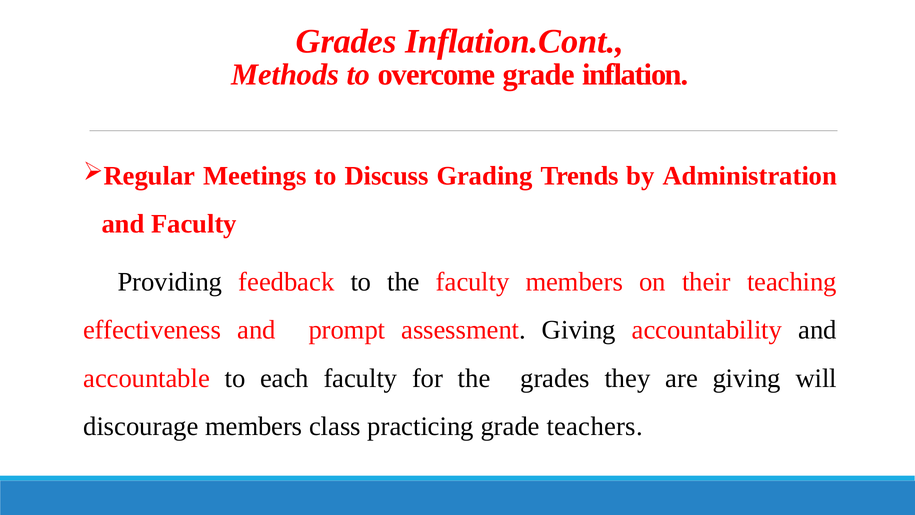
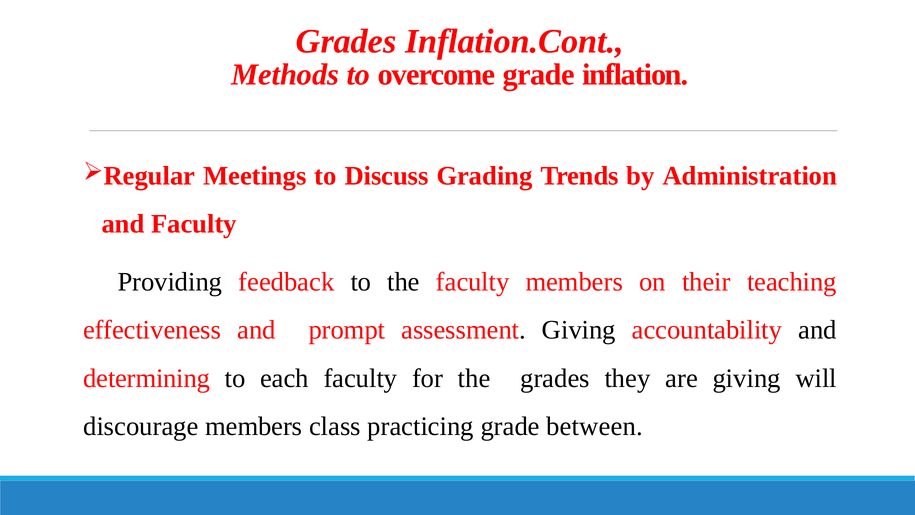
accountable: accountable -> determining (147, 378)
teachers: teachers -> between (595, 426)
